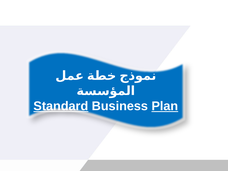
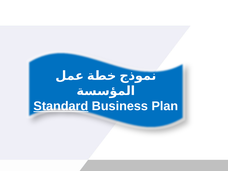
Plan underline: present -> none (165, 106)
